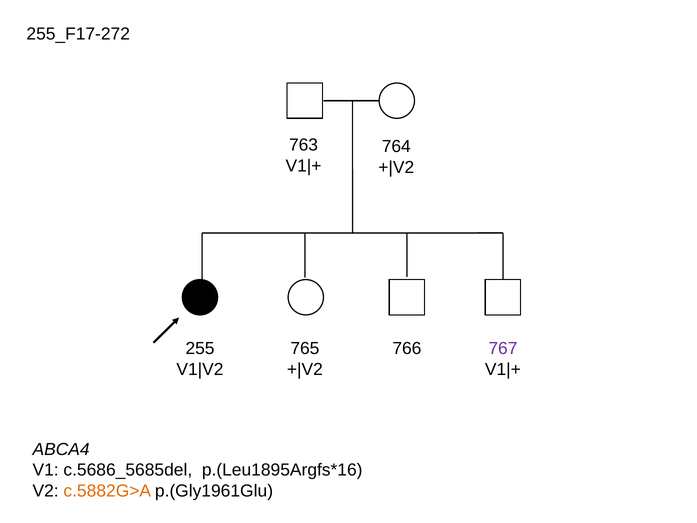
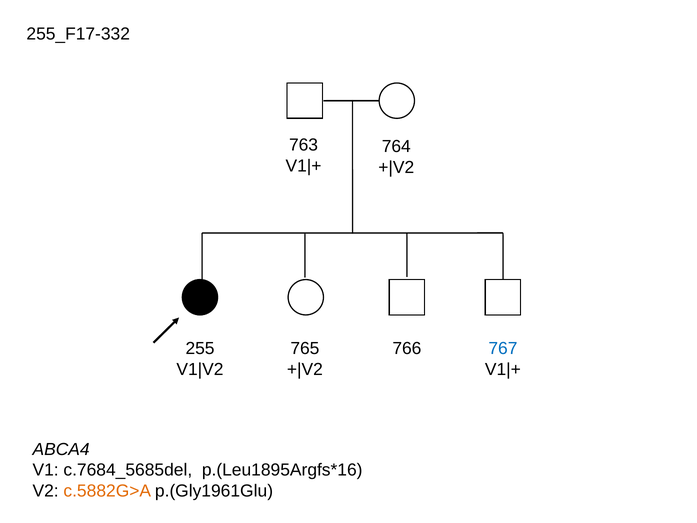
255_F17-272: 255_F17-272 -> 255_F17-332 (78, 34)
767 colour: purple -> blue (503, 349)
c.5686_5685del: c.5686_5685del -> c.7684_5685del (128, 470)
